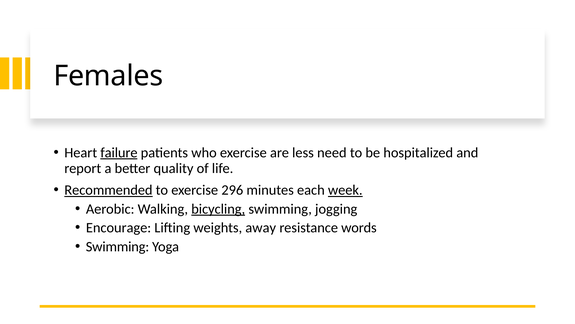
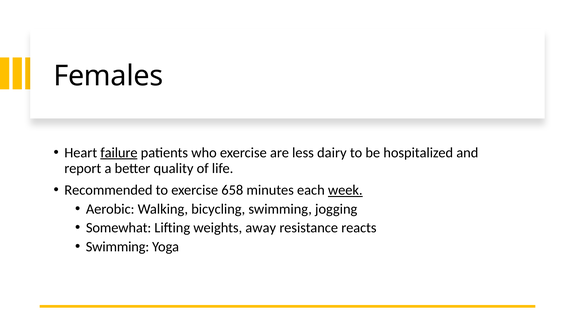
need: need -> dairy (332, 152)
Recommended underline: present -> none (108, 190)
296: 296 -> 658 (232, 190)
bicycling underline: present -> none (218, 209)
Encourage: Encourage -> Somewhat (119, 227)
words: words -> reacts (359, 227)
